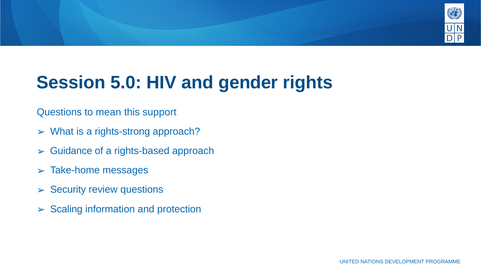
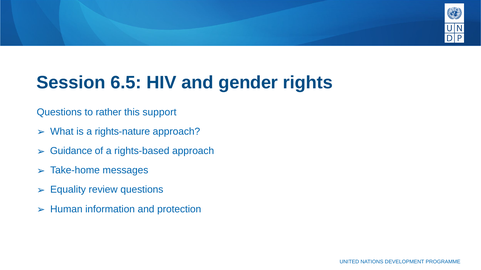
5.0: 5.0 -> 6.5 (126, 83)
mean: mean -> rather (109, 112)
rights-strong: rights-strong -> rights-nature (122, 132)
Security: Security -> Equality (68, 190)
Scaling: Scaling -> Human (66, 209)
